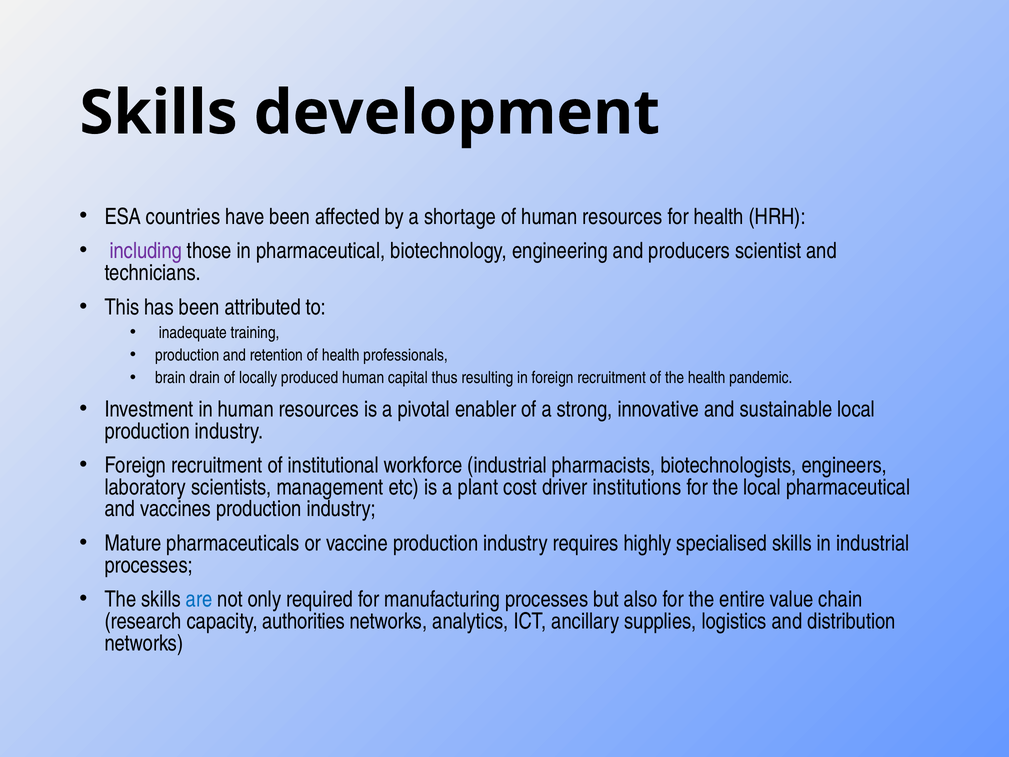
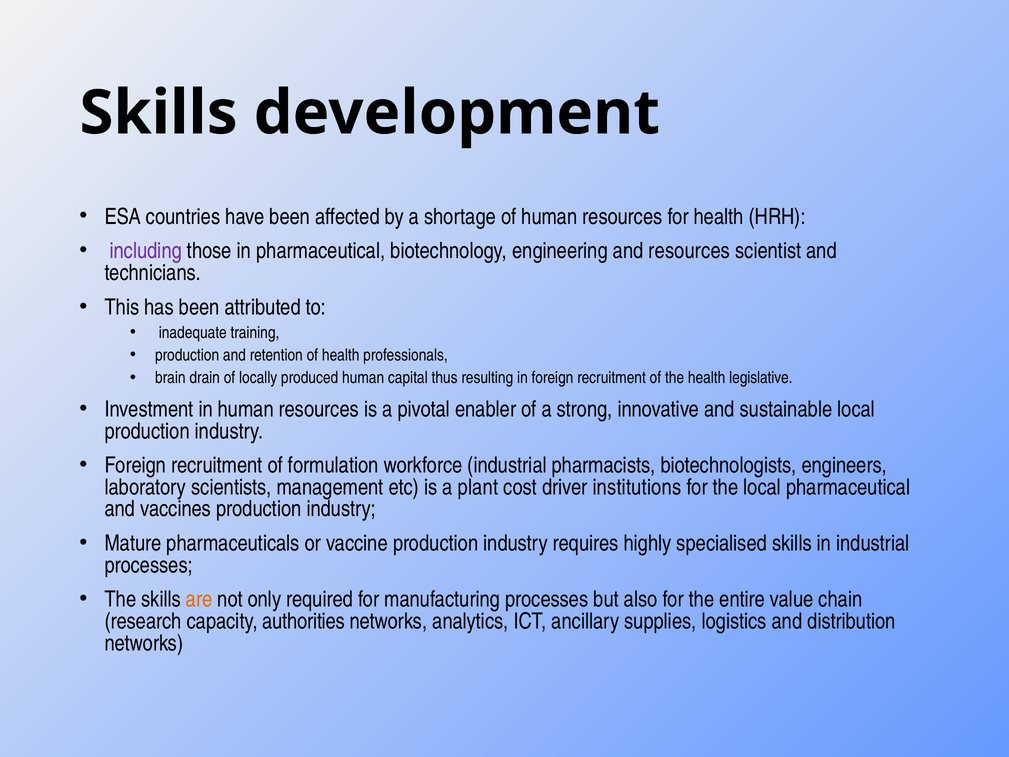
and producers: producers -> resources (689, 251)
pandemic: pandemic -> legislative (761, 378)
institutional: institutional -> formulation (333, 465)
are colour: blue -> orange (199, 599)
